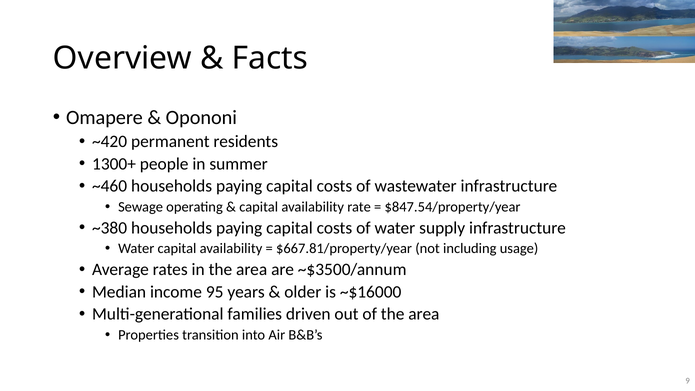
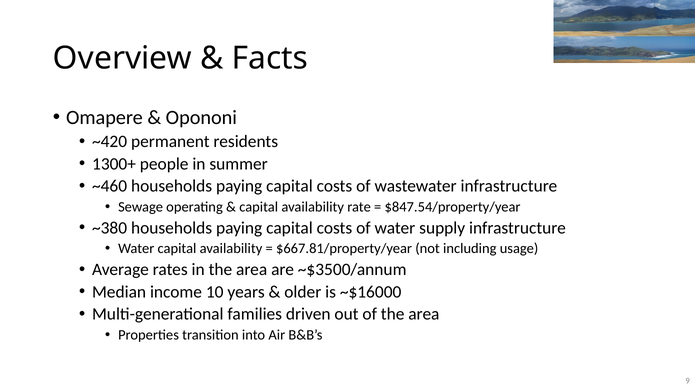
95: 95 -> 10 (215, 292)
